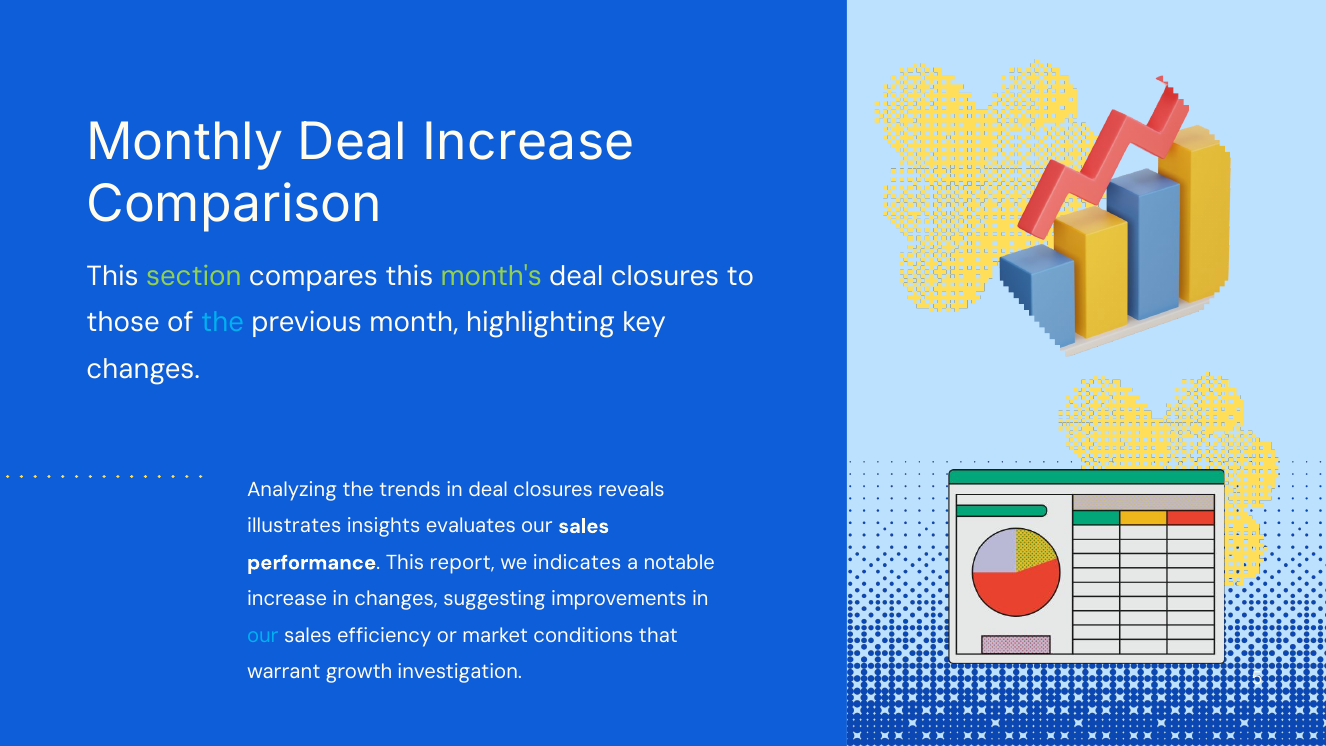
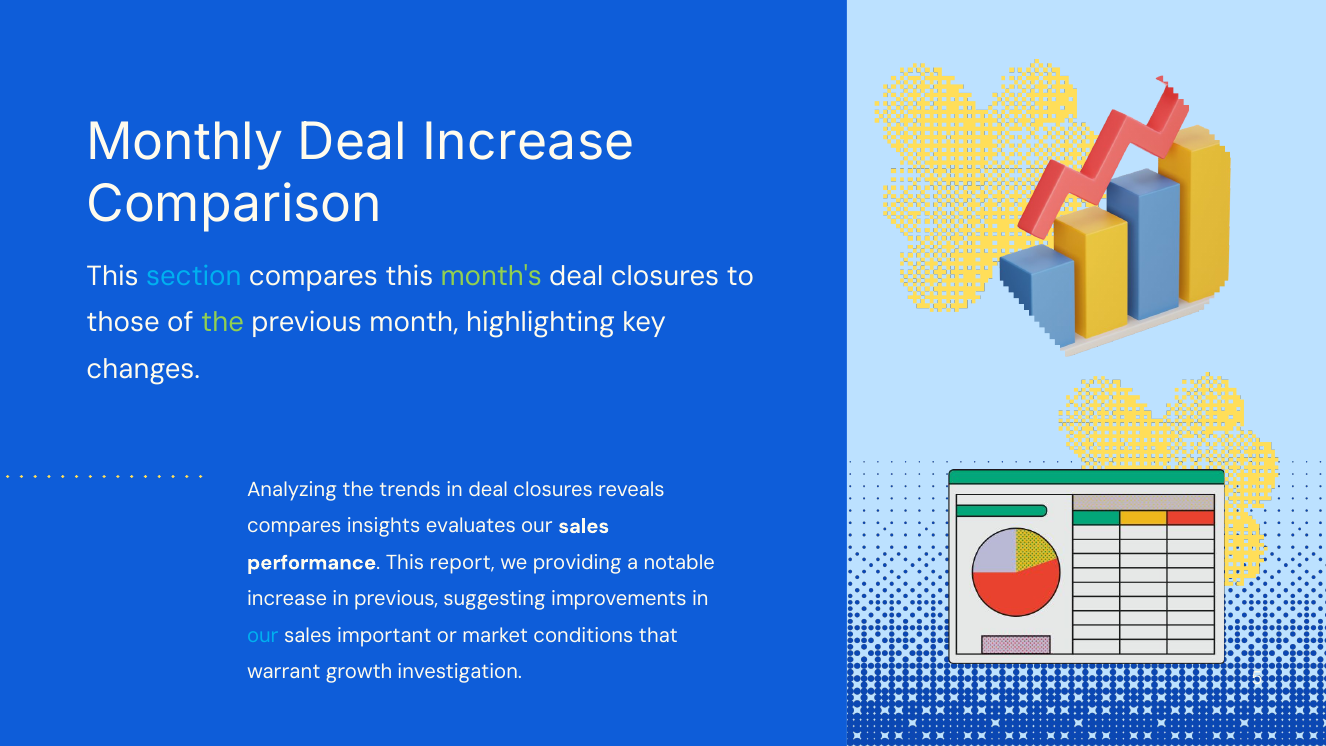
section colour: light green -> light blue (194, 276)
the colour: light blue -> light green (223, 323)
illustrates: illustrates -> compares (294, 526)
indicates: indicates -> providing (577, 563)
in changes: changes -> previous (396, 599)
efficiency: efficiency -> important (384, 635)
